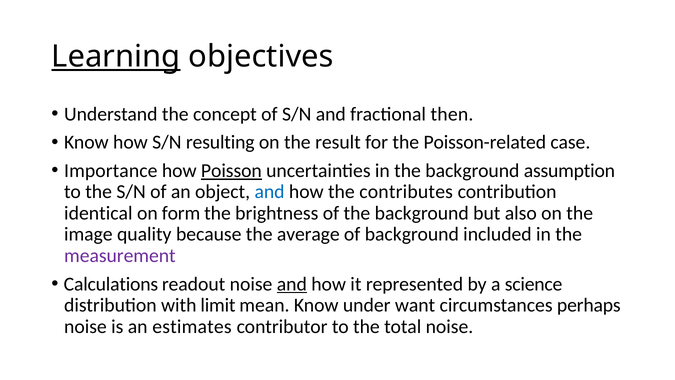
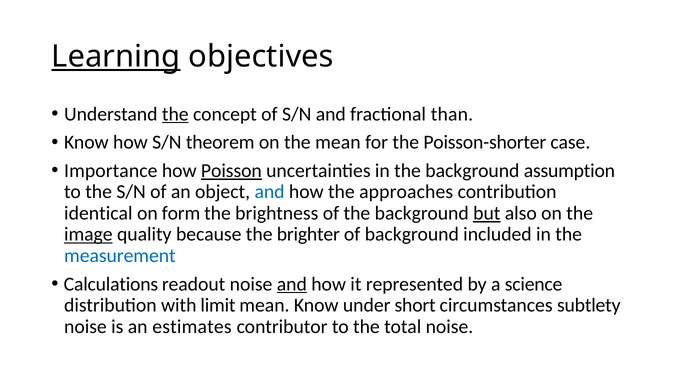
the underline: none -> present (175, 114)
then: then -> than (452, 114)
resulting: resulting -> theorem (220, 142)
the result: result -> mean (338, 142)
Poisson-related: Poisson-related -> Poisson-shorter (485, 142)
contributes: contributes -> approaches (406, 192)
but underline: none -> present (487, 213)
image underline: none -> present (88, 234)
average: average -> brighter (308, 234)
measurement colour: purple -> blue (120, 256)
want: want -> short (415, 305)
perhaps: perhaps -> subtlety (589, 305)
